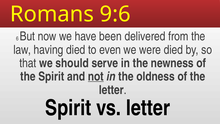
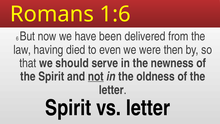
9:6: 9:6 -> 1:6 (115, 14)
were died: died -> then (173, 50)
